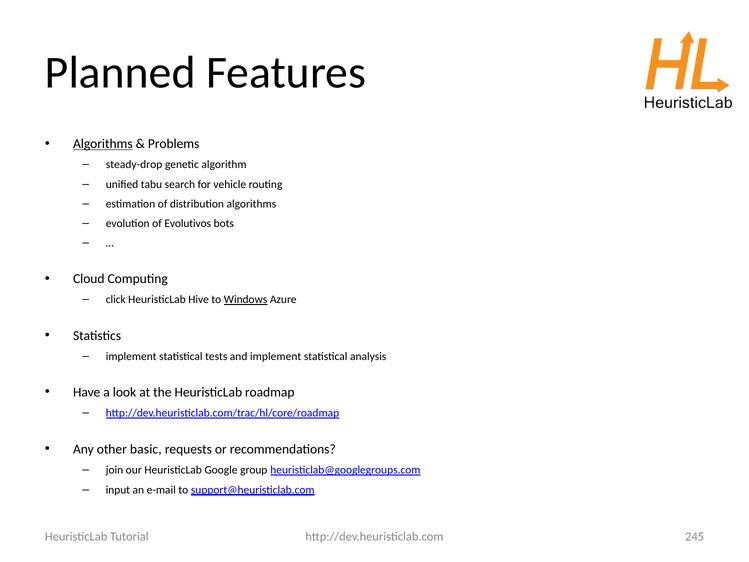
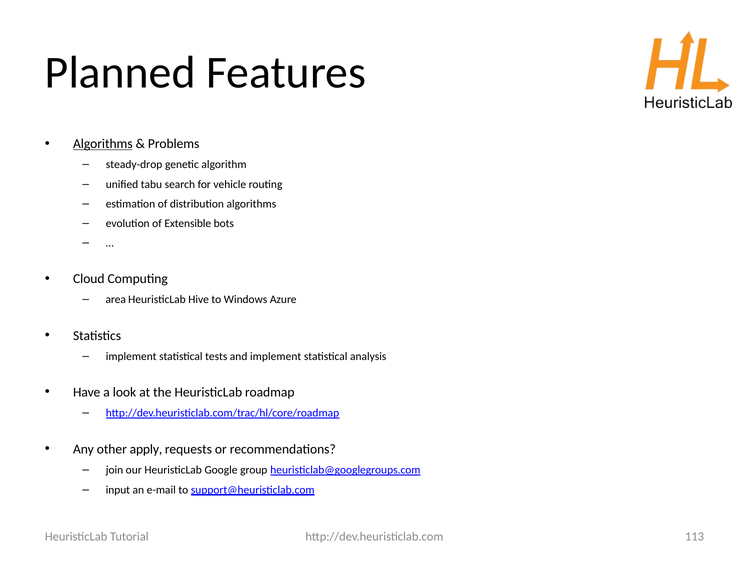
Evolutivos: Evolutivos -> Extensible (188, 223)
click: click -> area (116, 300)
Windows underline: present -> none (246, 300)
basic: basic -> apply (146, 449)
245: 245 -> 113 (695, 536)
